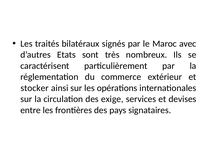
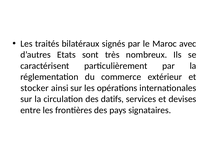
exige: exige -> datifs (112, 100)
